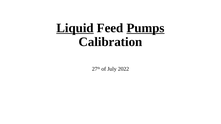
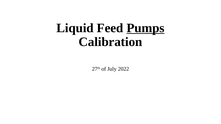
Liquid underline: present -> none (75, 28)
